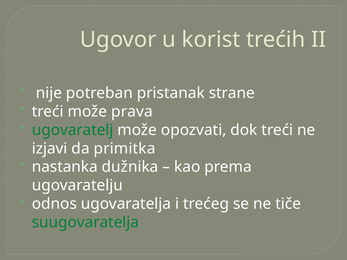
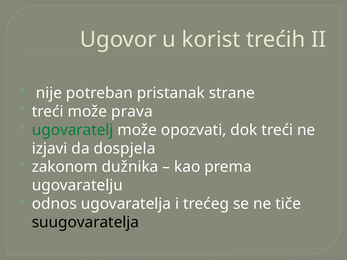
primitka: primitka -> dospjela (125, 149)
nastanka: nastanka -> zakonom (65, 167)
suugovaratelja colour: green -> black (85, 223)
